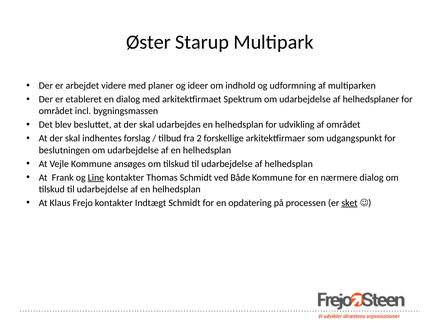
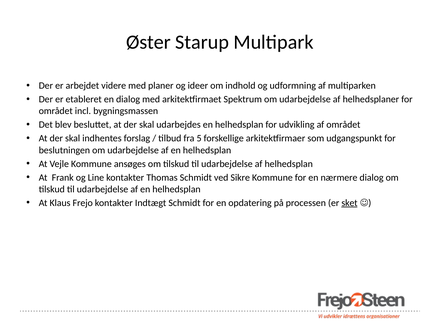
2: 2 -> 5 (199, 138)
Line underline: present -> none (96, 177)
Både: Både -> Sikre (240, 177)
